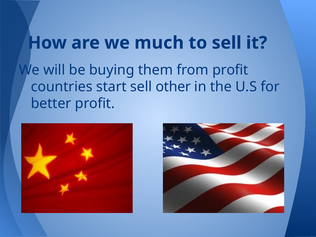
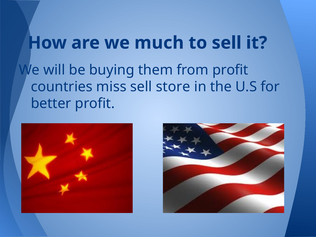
start: start -> miss (111, 87)
other: other -> store (173, 87)
